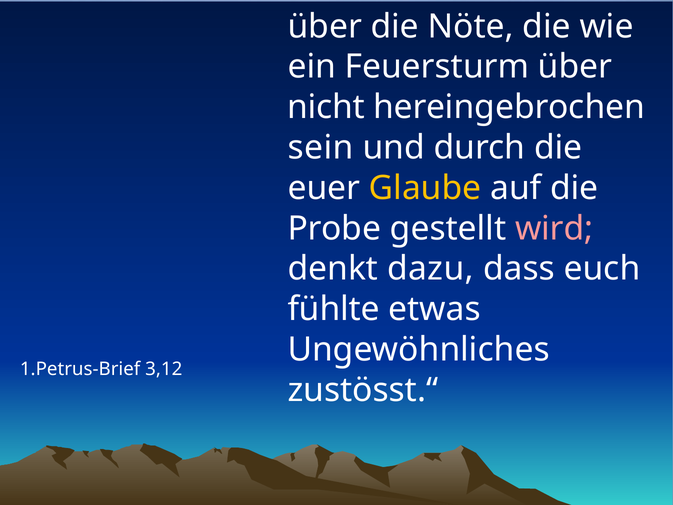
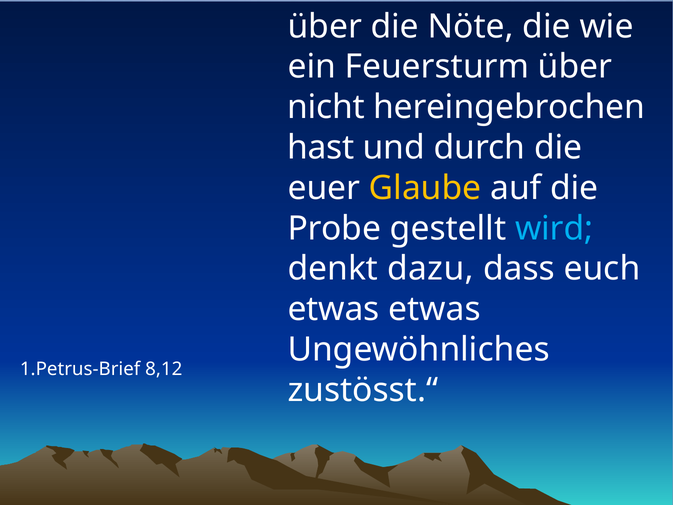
sein: sein -> hast (321, 148)
wird colour: pink -> light blue (554, 228)
fühlte: fühlte -> etwas (334, 309)
3,12: 3,12 -> 8,12 (164, 369)
